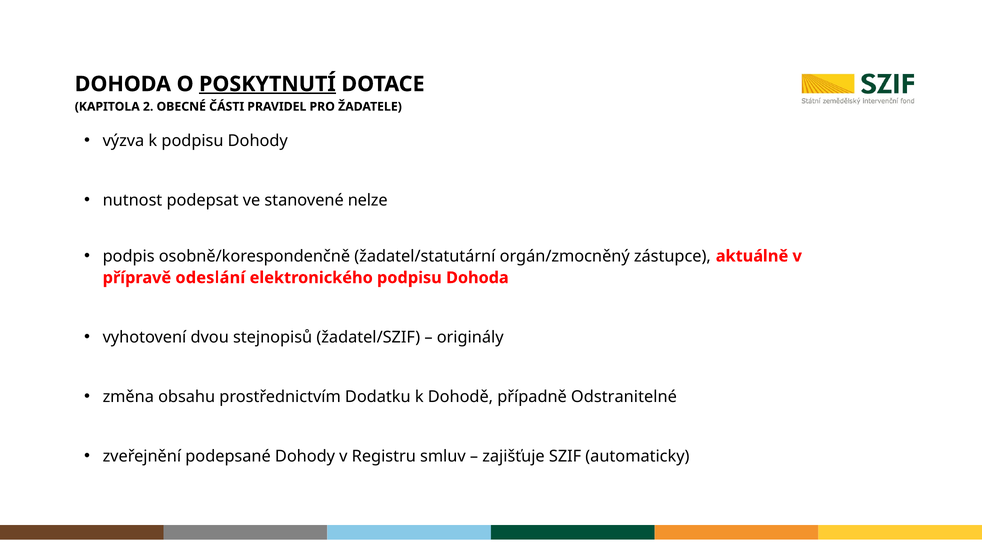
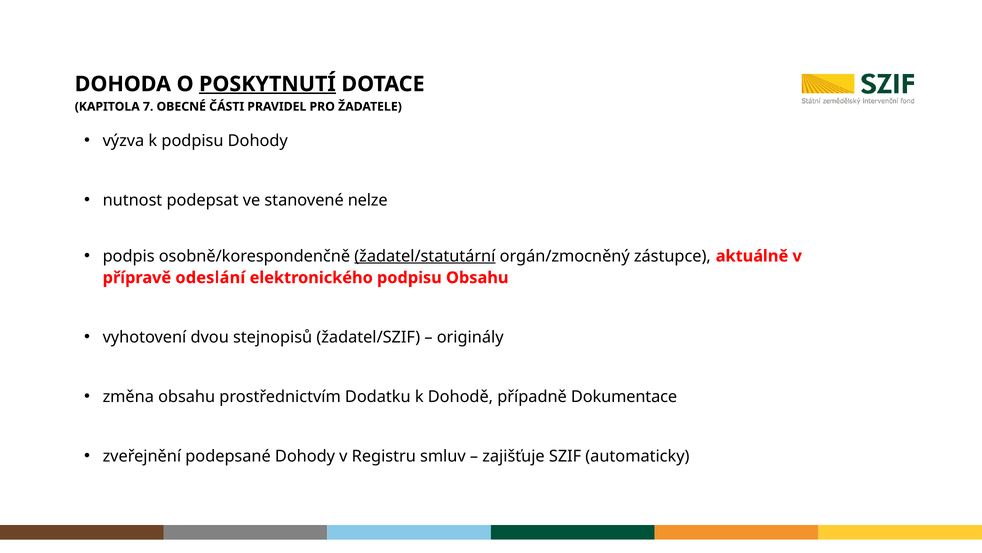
2: 2 -> 7 (148, 107)
žadatel/statutární underline: none -> present (425, 256)
podpisu Dohoda: Dohoda -> Obsahu (477, 277)
Odstranitelné: Odstranitelné -> Dokumentace (624, 396)
